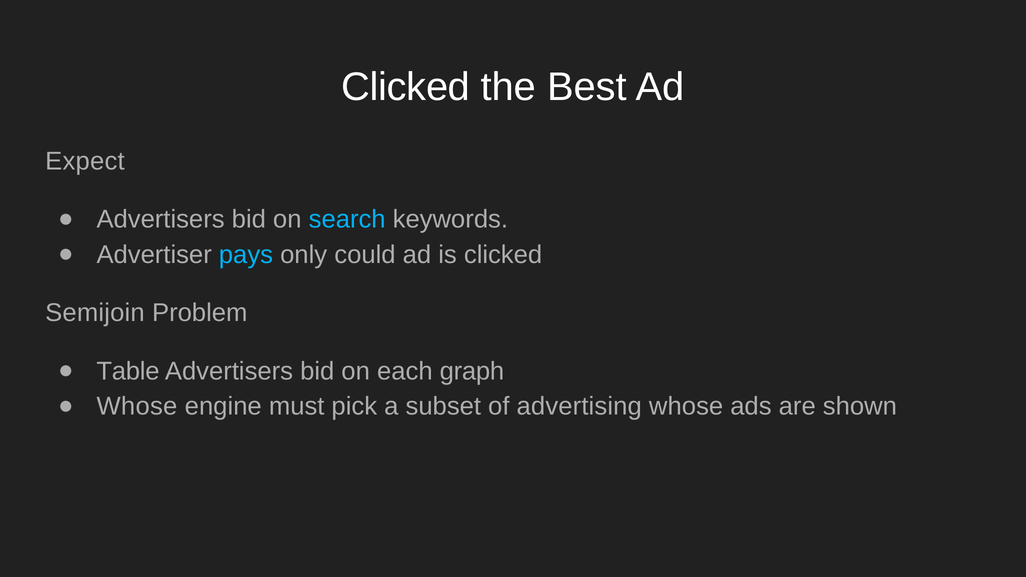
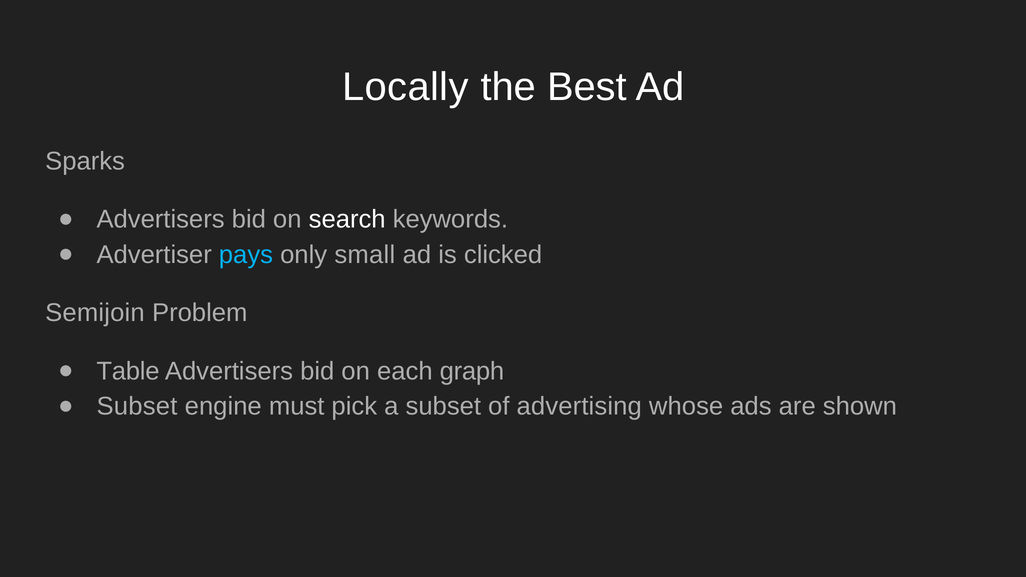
Clicked: Clicked -> Locally (405, 87)
Expect: Expect -> Sparks (85, 161)
search colour: light blue -> white (347, 220)
could: could -> small (365, 255)
Whose: Whose -> Subset (137, 407)
